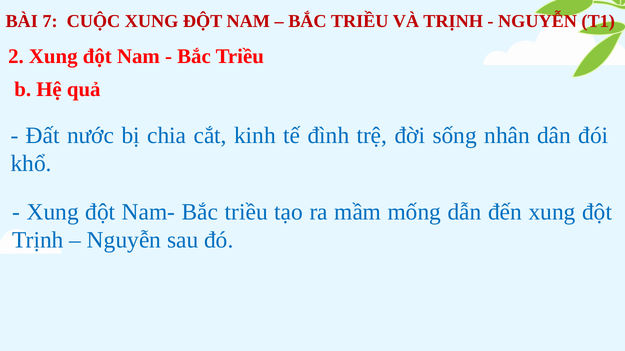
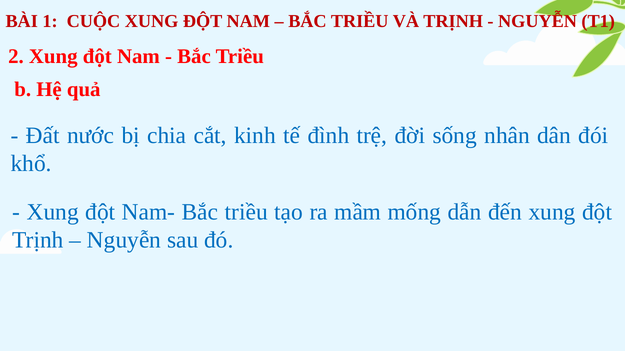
7: 7 -> 1 (50, 21)
